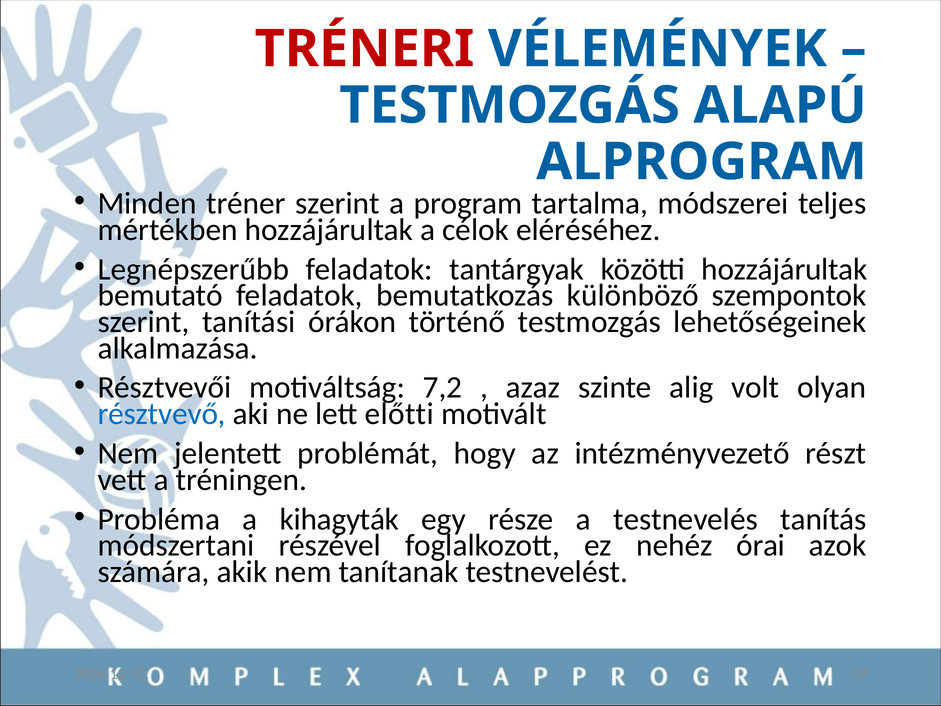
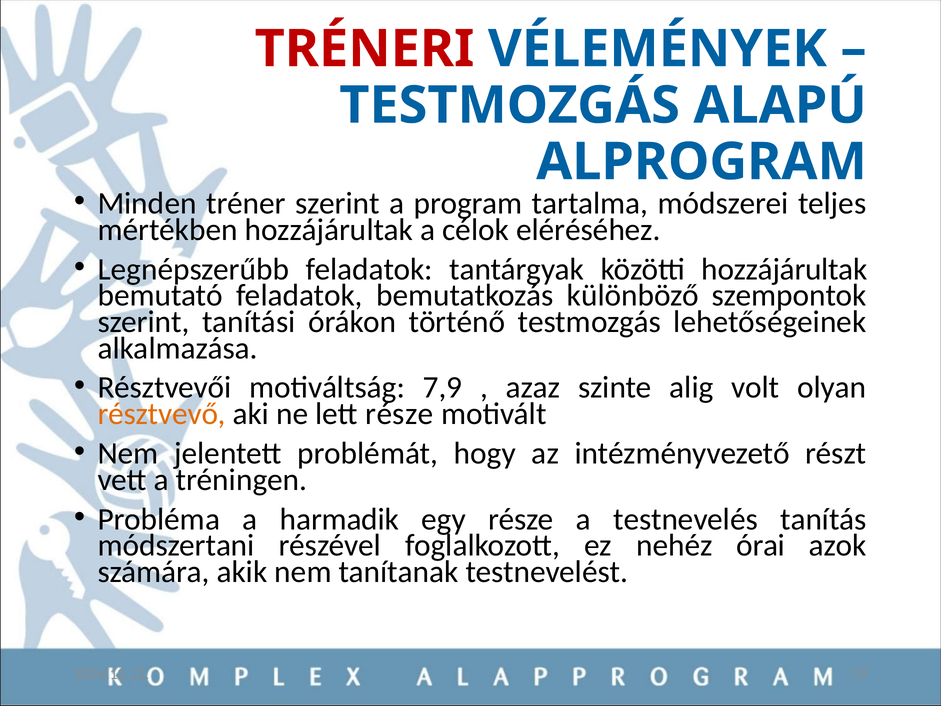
7,2: 7,2 -> 7,9 (443, 387)
résztvevő colour: blue -> orange (162, 414)
lett előtti: előtti -> része (399, 414)
kihagyták: kihagyták -> harmadik (339, 519)
